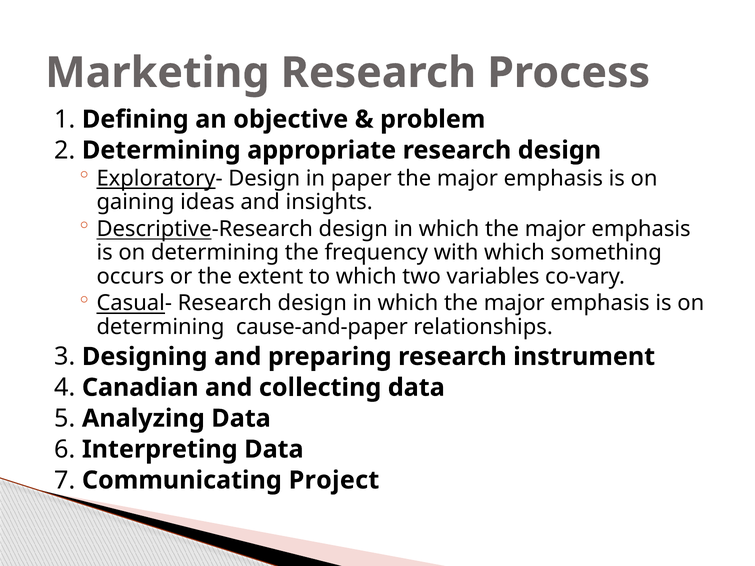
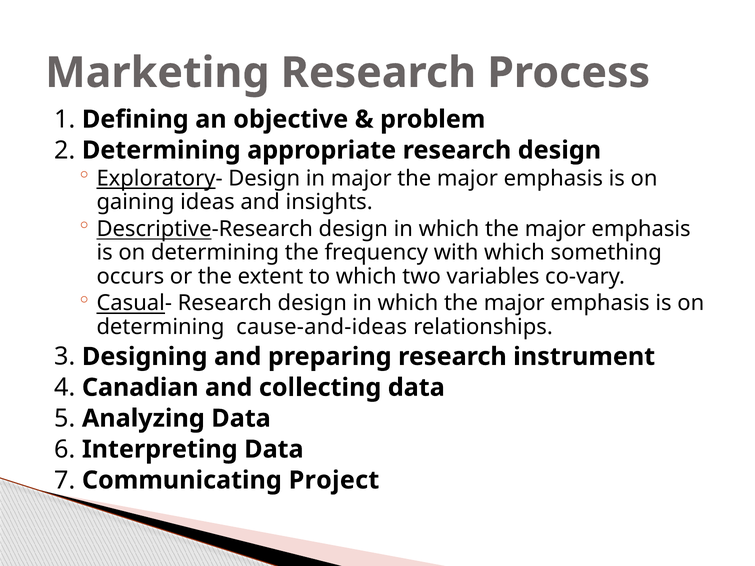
in paper: paper -> major (361, 178)
cause-and-paper: cause-and-paper -> cause-and-ideas (322, 327)
